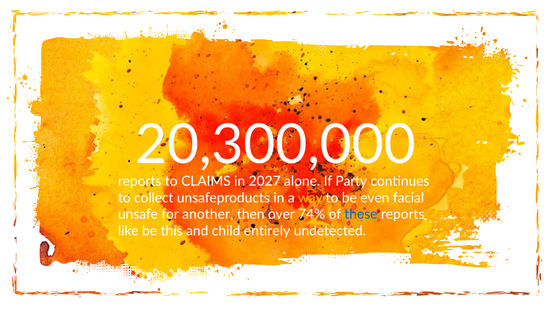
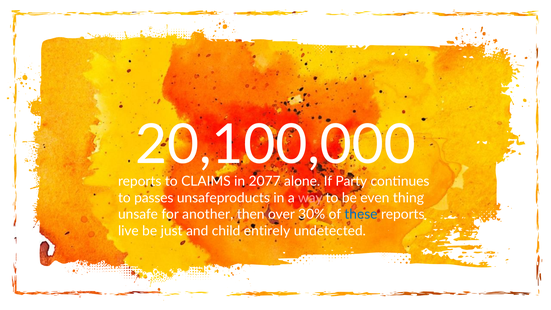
20,300,000: 20,300,000 -> 20,100,000 (275, 145)
2027: 2027 -> 2077 (265, 181)
collect: collect -> passes (154, 198)
way colour: yellow -> pink (310, 198)
facial: facial -> thing (408, 198)
74%: 74% -> 30% (312, 214)
like: like -> live (128, 231)
this: this -> just (172, 231)
